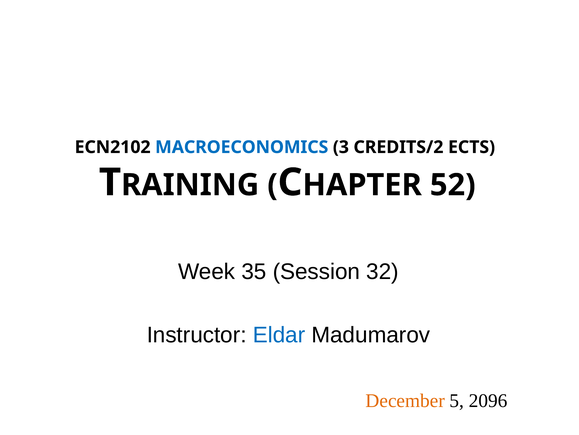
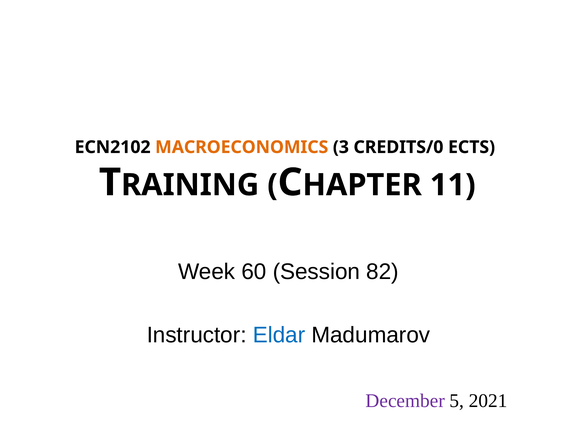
MACROECONOMICS colour: blue -> orange (242, 147)
CREDITS/2: CREDITS/2 -> CREDITS/0 (398, 147)
52: 52 -> 11 (453, 185)
35: 35 -> 60 (254, 271)
32: 32 -> 82 (383, 271)
December colour: orange -> purple (405, 400)
2096: 2096 -> 2021 (488, 400)
